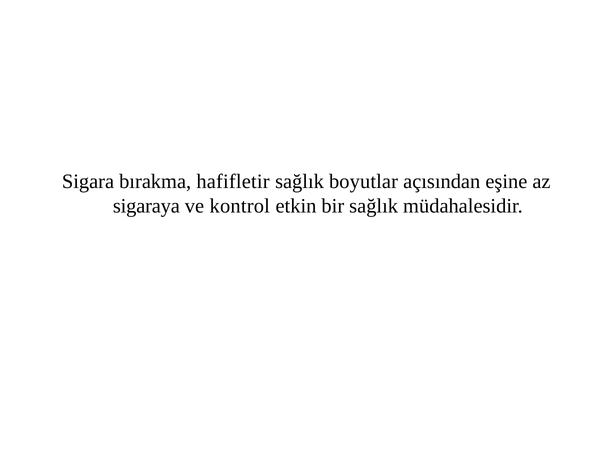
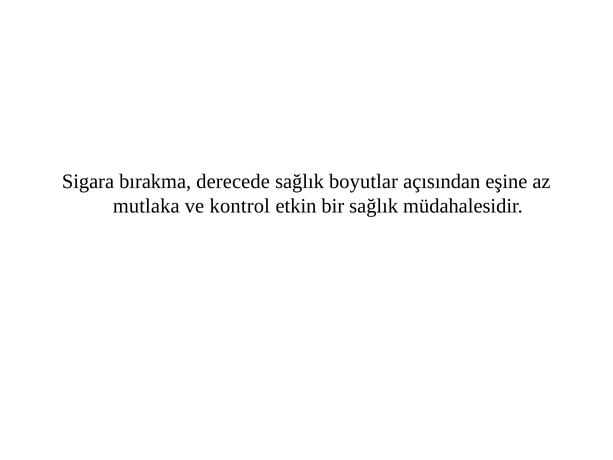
hafifletir: hafifletir -> derecede (233, 181)
sigaraya: sigaraya -> mutlaka (146, 206)
